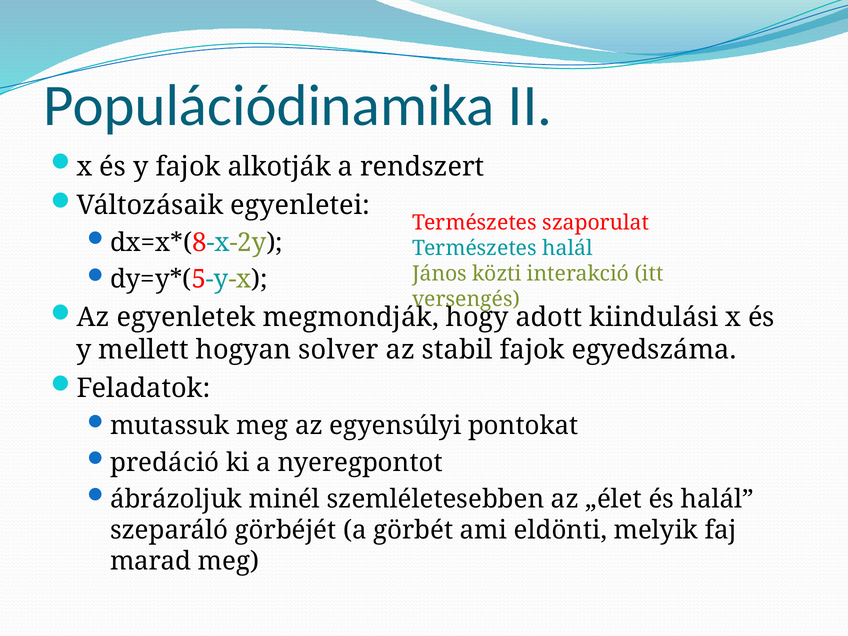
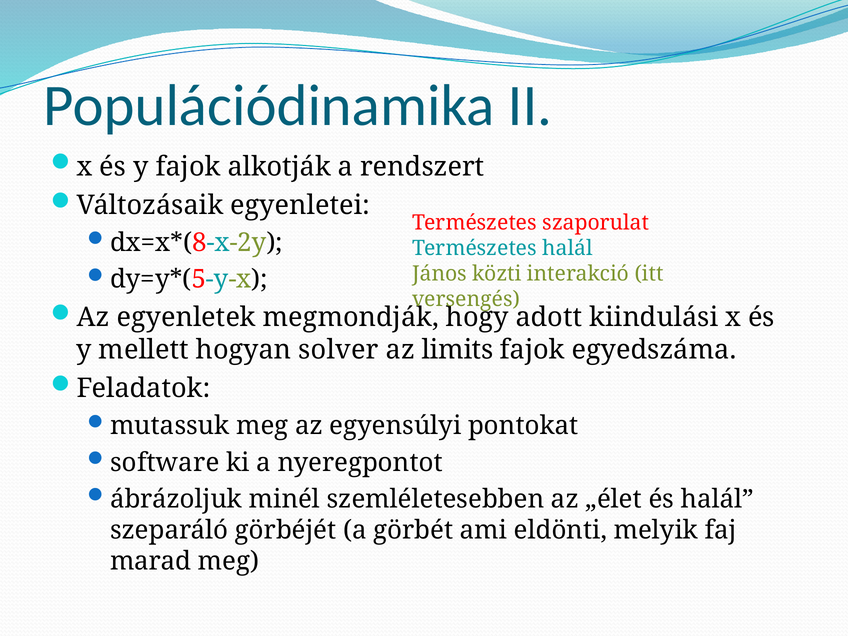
stabil: stabil -> limits (458, 350)
predáció: predáció -> software (165, 462)
